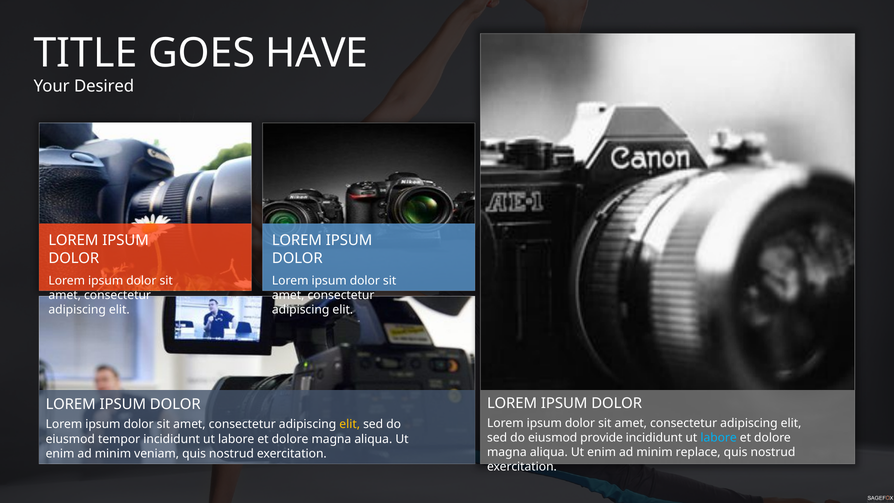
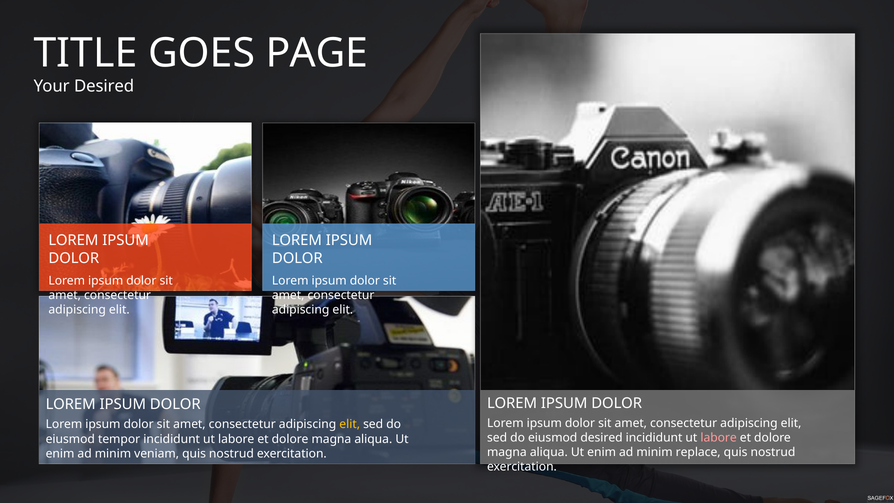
HAVE: HAVE -> PAGE (317, 53)
eiusmod provide: provide -> desired (602, 438)
labore colour: light blue -> pink (719, 438)
